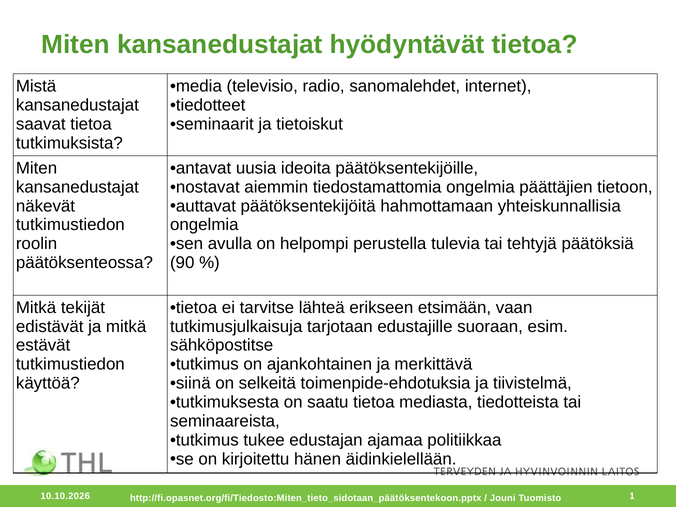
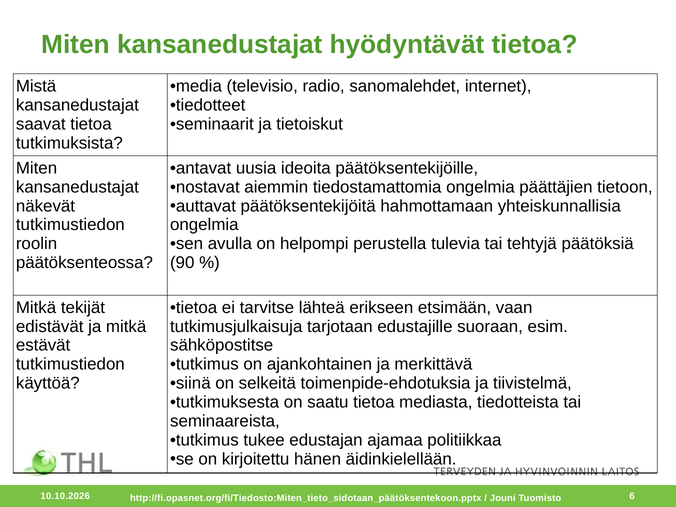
1: 1 -> 6 (632, 496)
